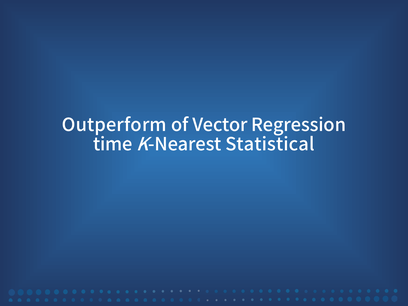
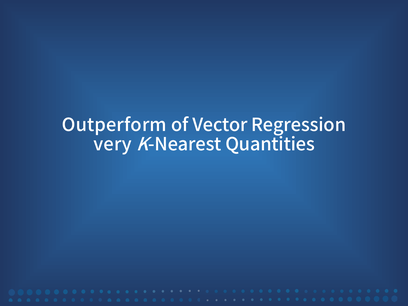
time: time -> very (113, 145)
Statistical: Statistical -> Quantities (270, 145)
